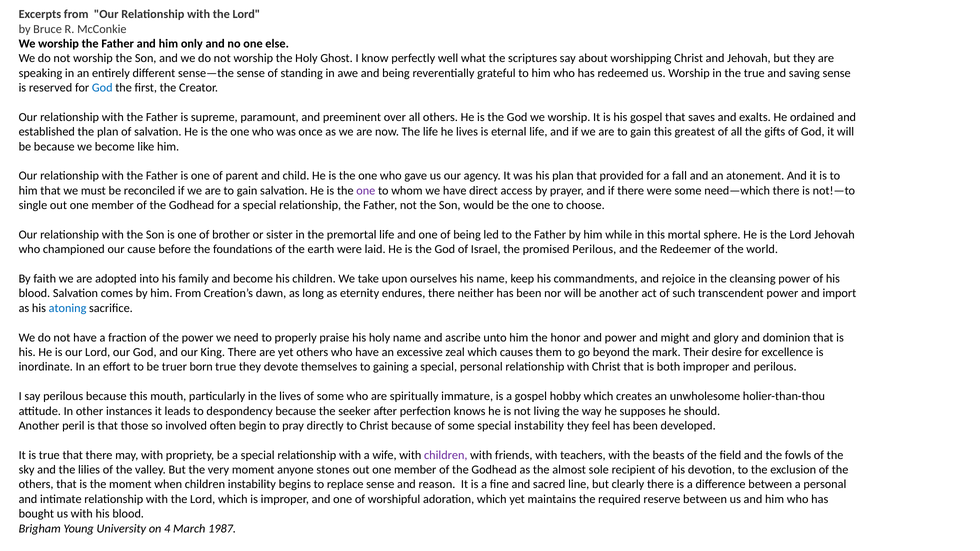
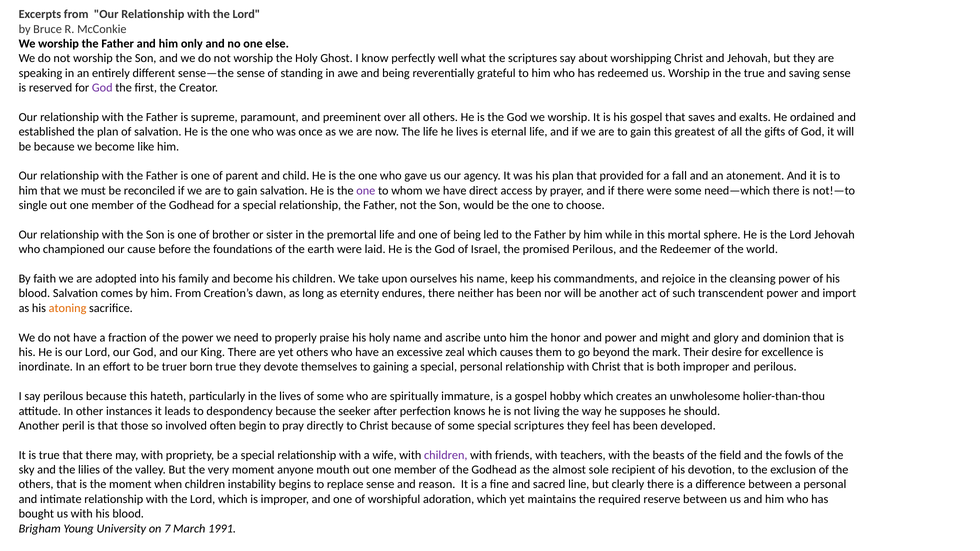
God colour: blue -> purple (102, 88)
atoning colour: blue -> orange (68, 308)
mouth: mouth -> hateth (168, 396)
special instability: instability -> scriptures (539, 426)
stones: stones -> mouth (333, 470)
4: 4 -> 7 (167, 529)
1987: 1987 -> 1991 (222, 529)
